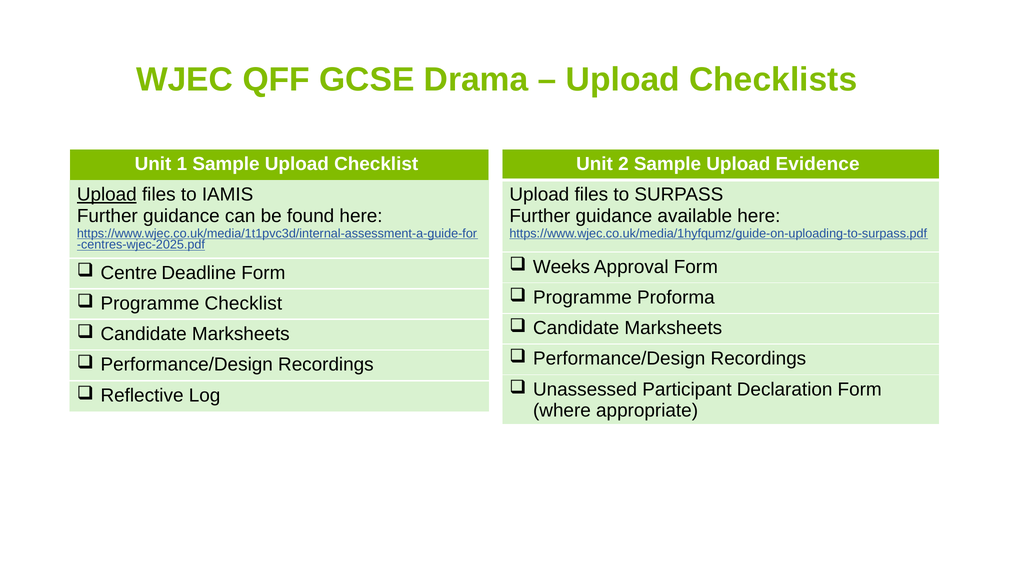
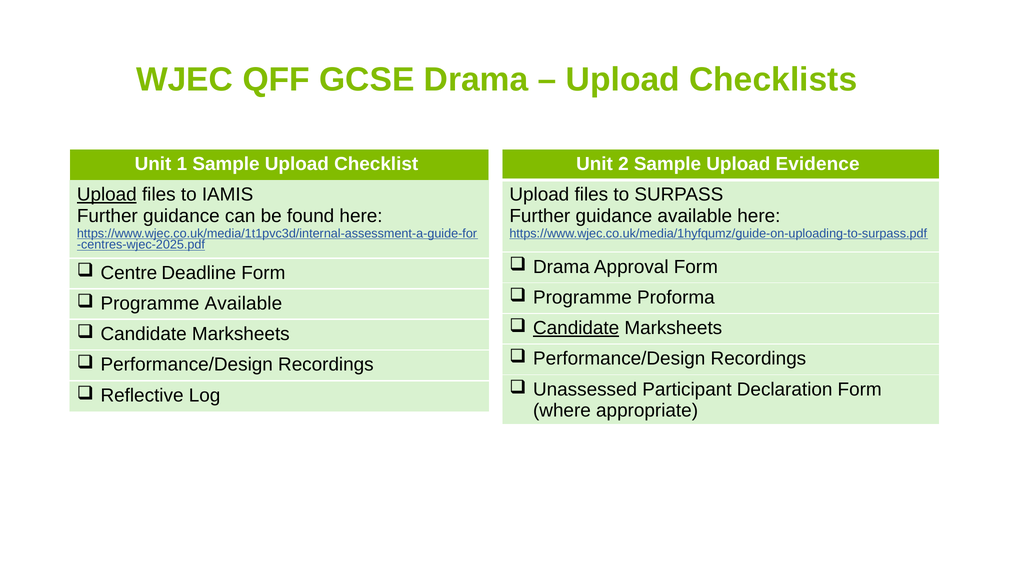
Weeks: Weeks -> Drama (561, 267)
Programme Checklist: Checklist -> Available (243, 304)
Candidate underline: none -> present (576, 328)
